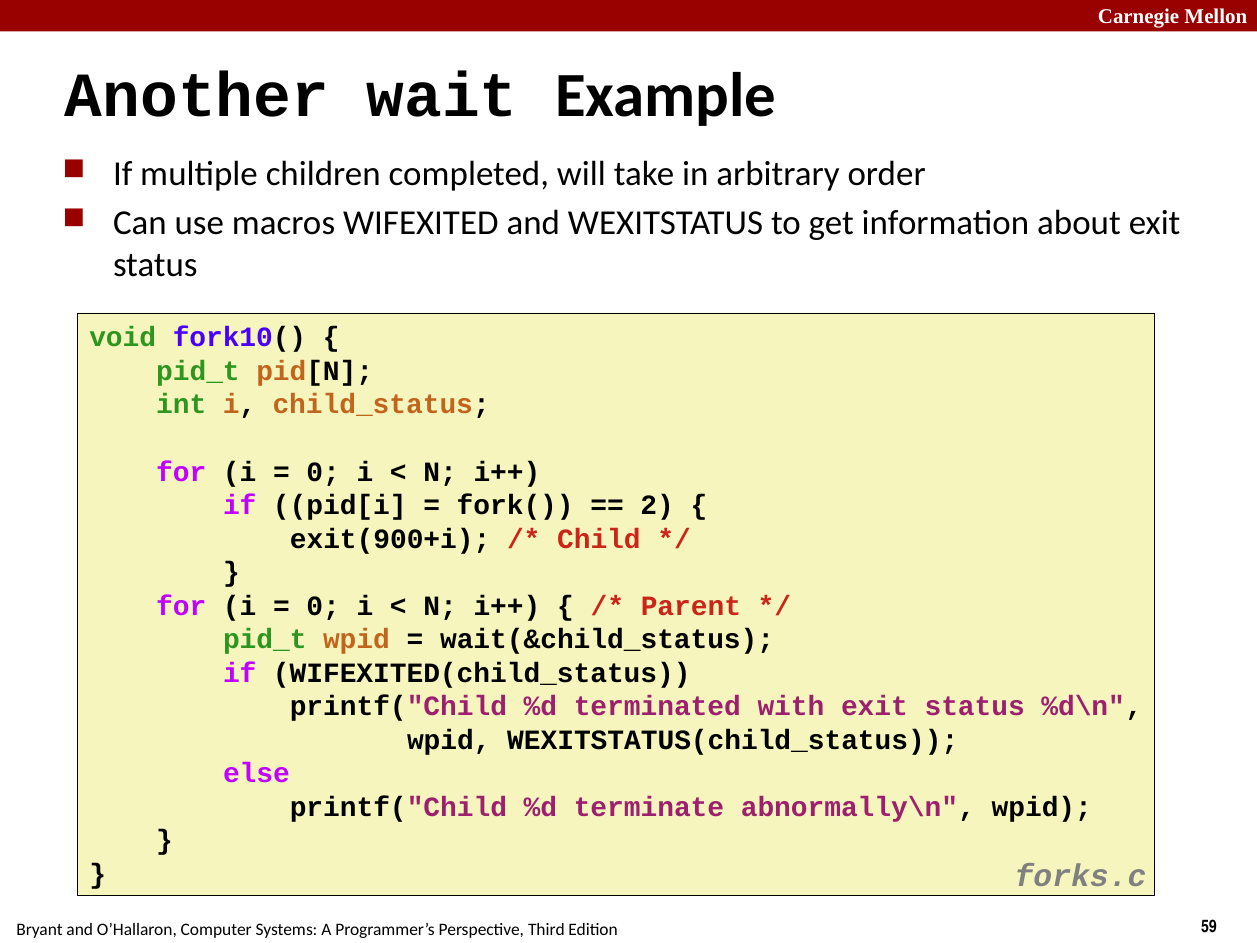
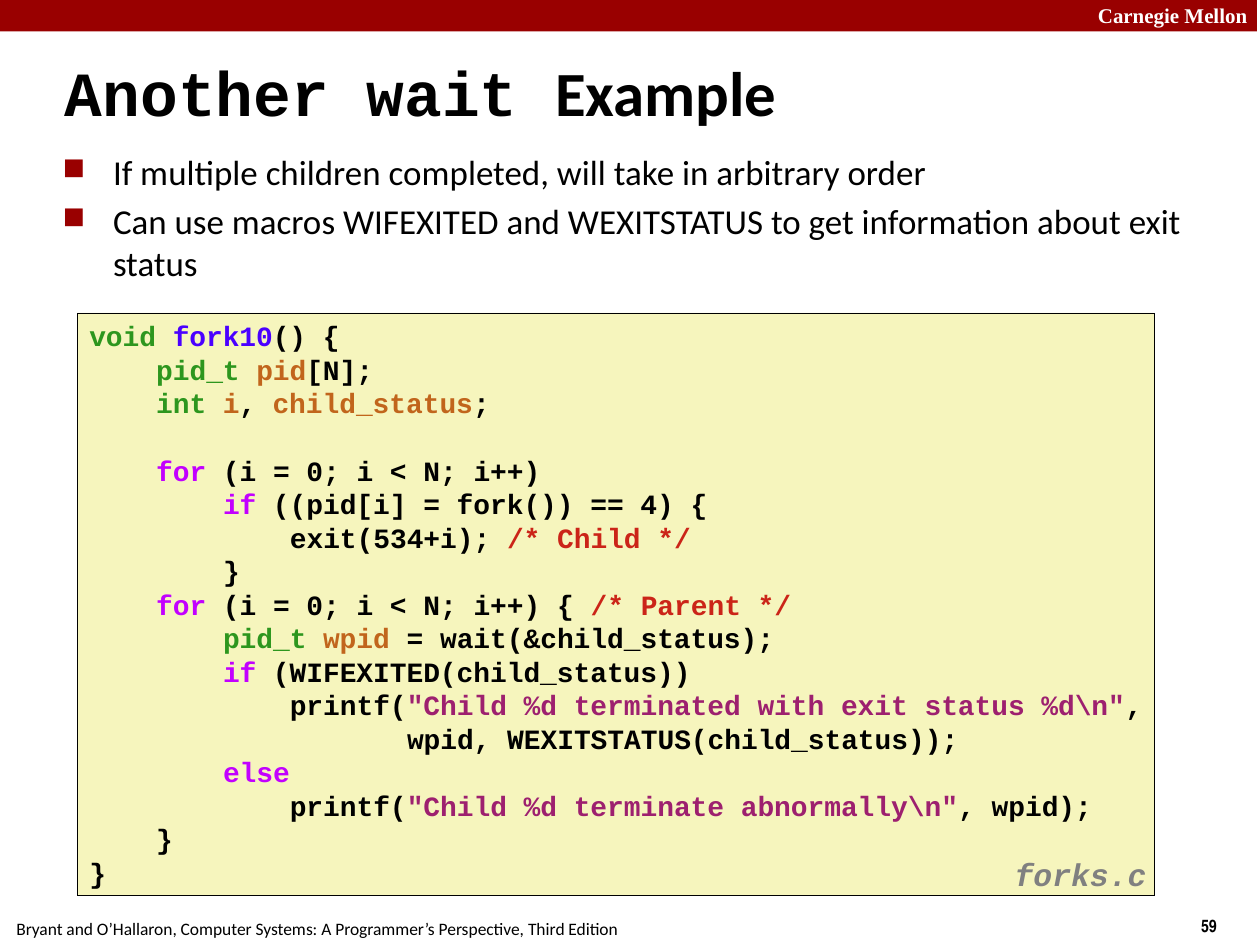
2: 2 -> 4 (657, 505)
exit(900+i: exit(900+i -> exit(534+i (390, 539)
